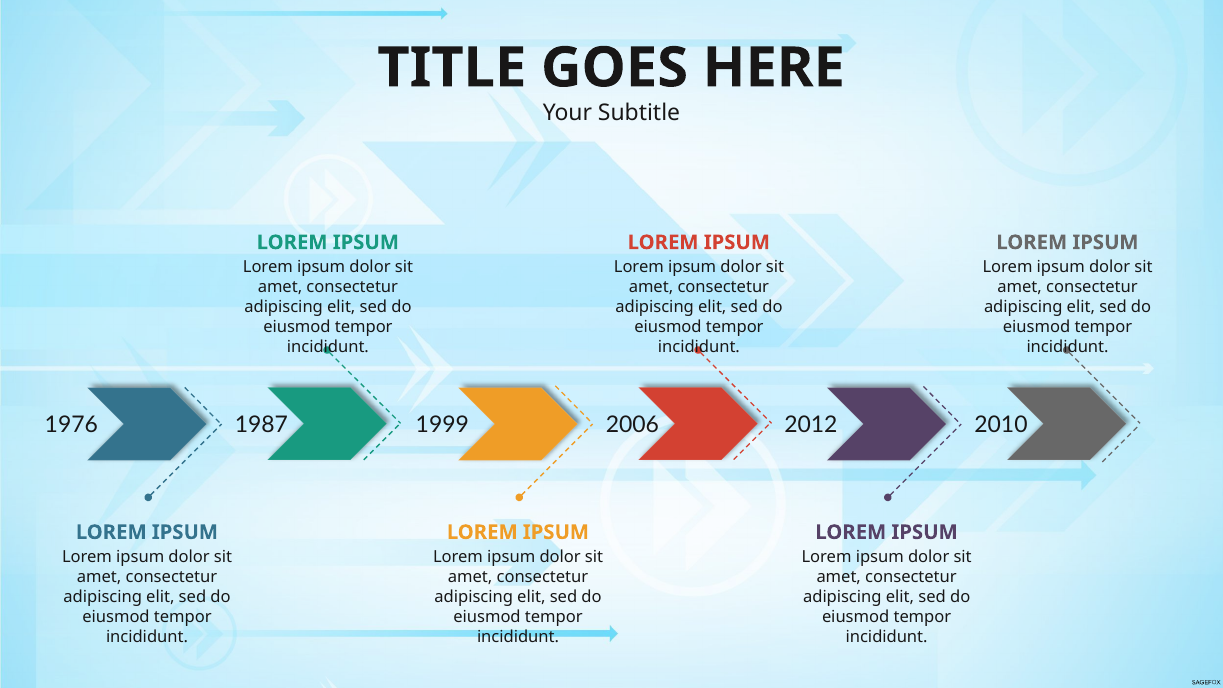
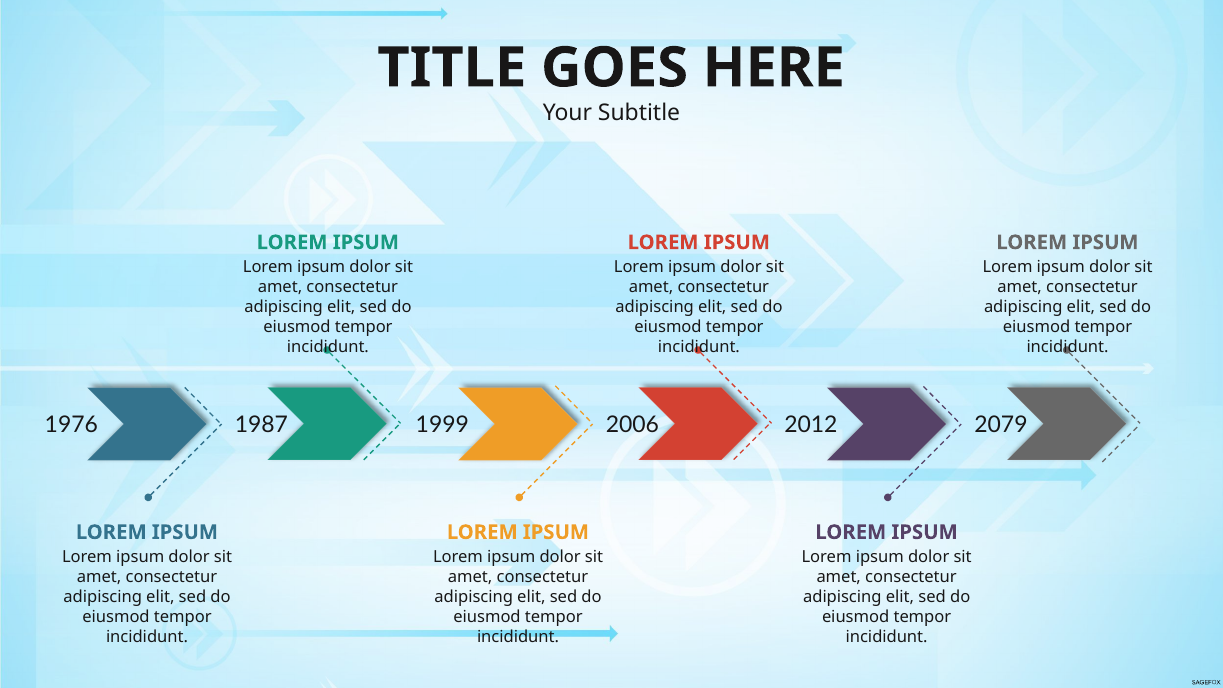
2010: 2010 -> 2079 (1001, 425)
